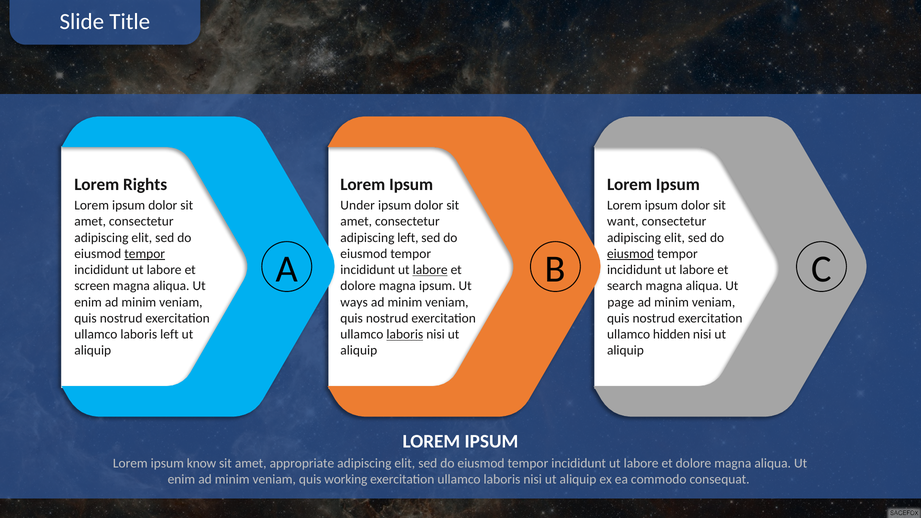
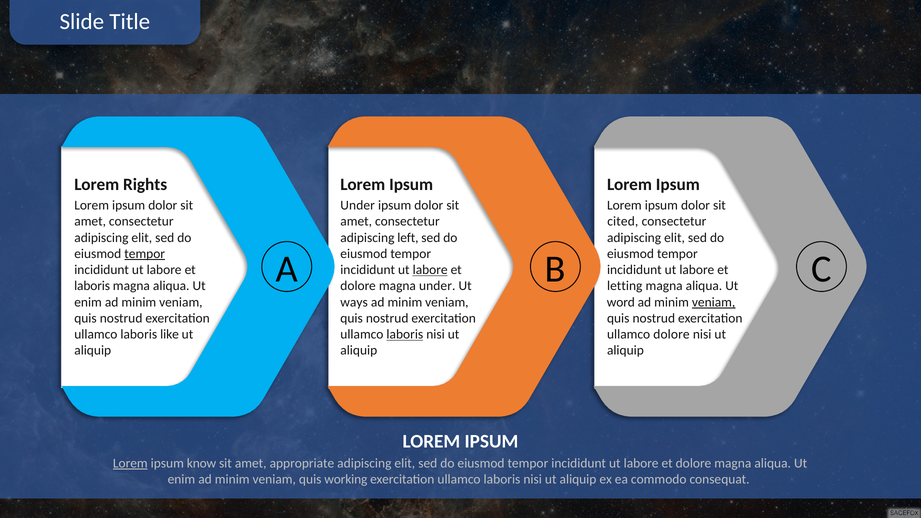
want: want -> cited (623, 222)
eiusmod underline: present -> none (631, 254)
screen: screen -> laboris (92, 286)
magna ipsum: ipsum -> under (437, 286)
search: search -> letting (625, 286)
page: page -> word (621, 302)
veniam underline: none -> present (714, 302)
laboris left: left -> like (170, 334)
ullamco hidden: hidden -> dolore (671, 334)
Lorem underline: none -> present (130, 463)
